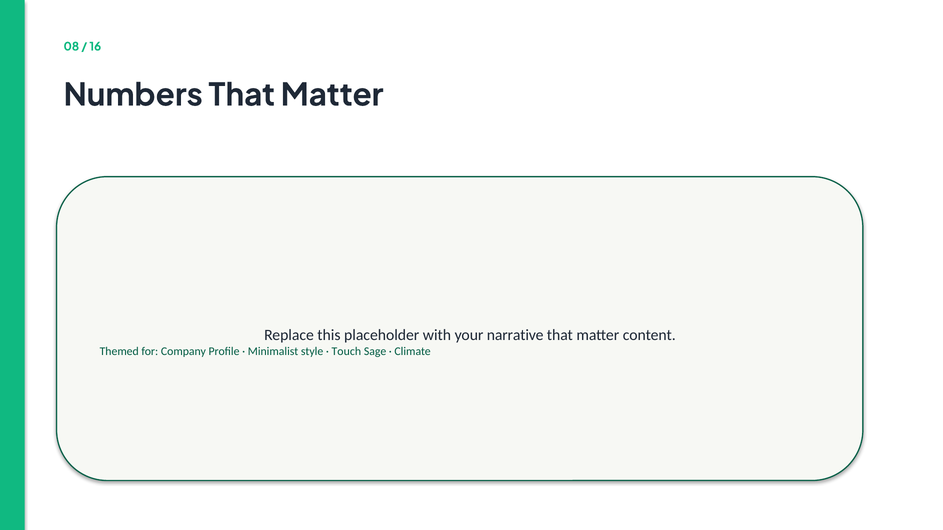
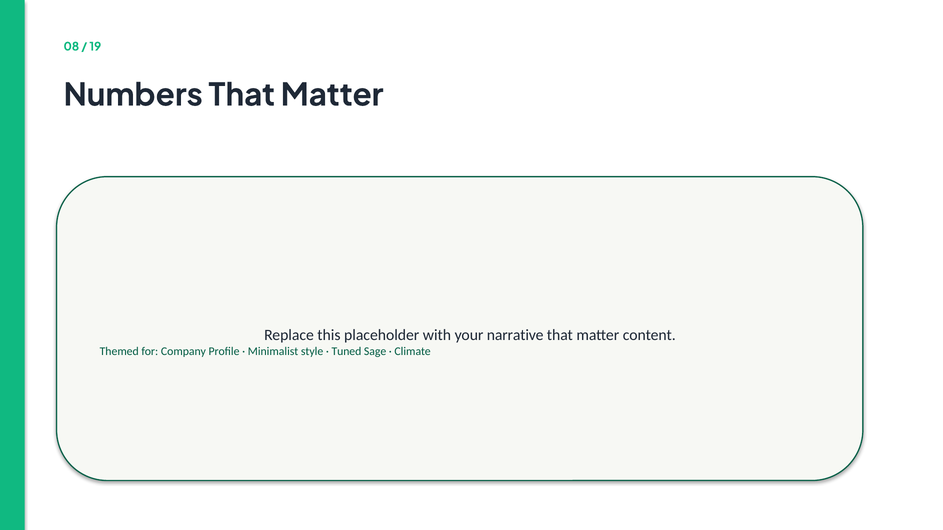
16: 16 -> 19 (95, 47)
Touch: Touch -> Tuned (346, 351)
